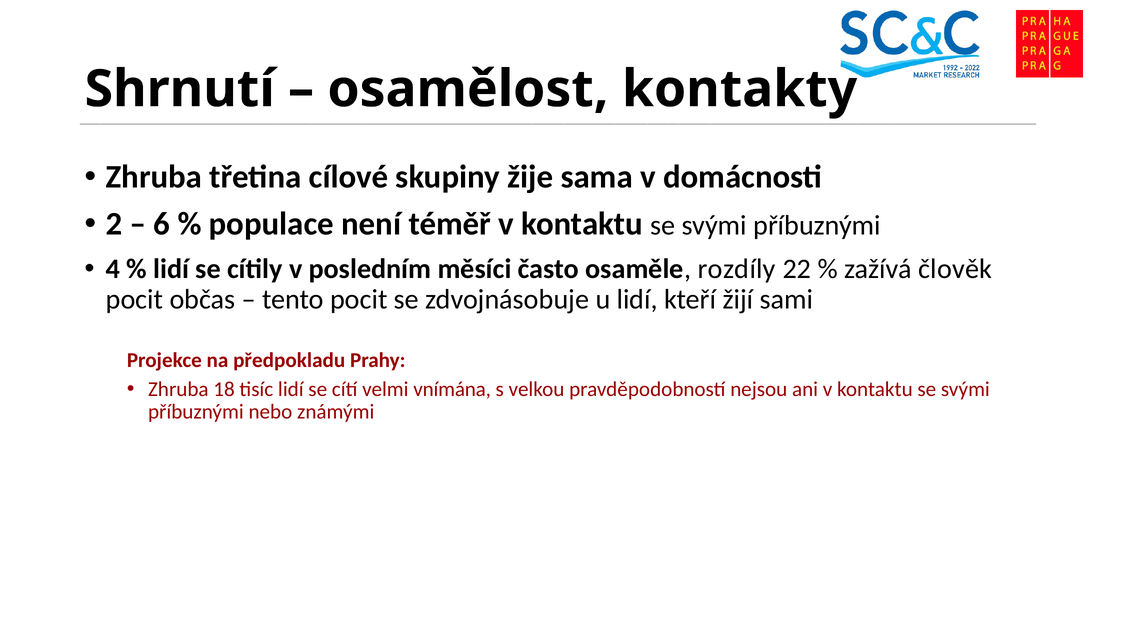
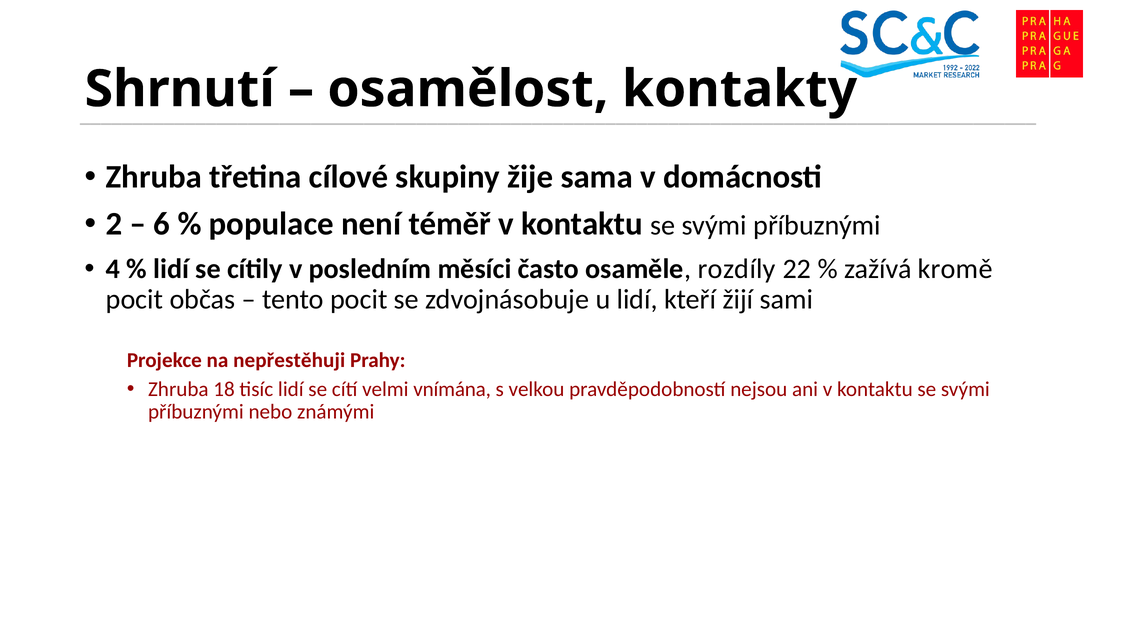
člověk: člověk -> kromě (955, 269)
předpokladu: předpokladu -> nepřestěhuji (289, 360)
